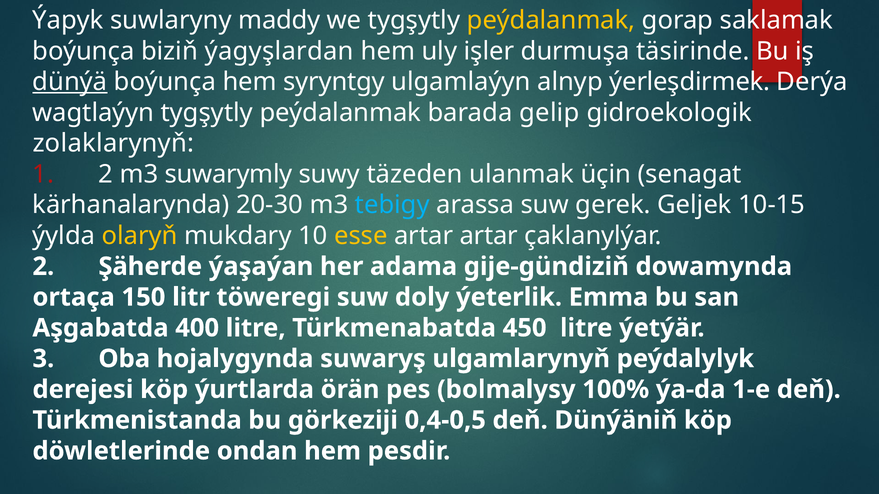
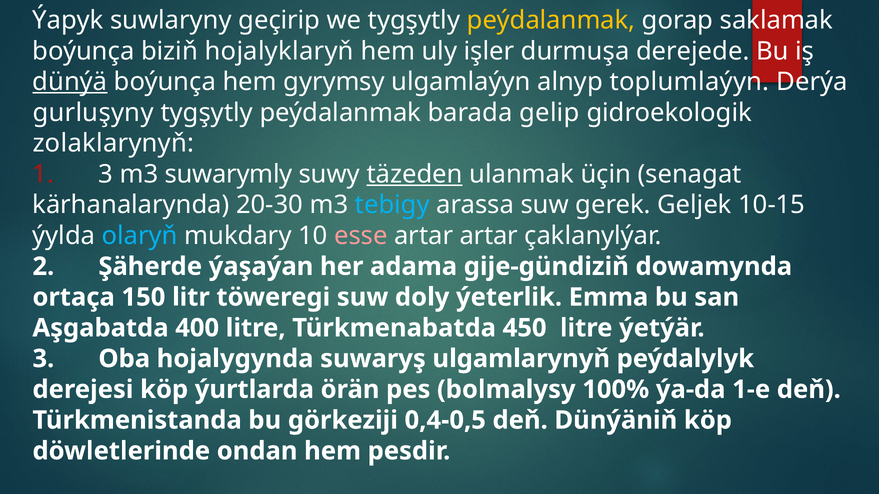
maddy: maddy -> geçirip (279, 20)
ýagyşlardan: ýagyşlardan -> hojalyklaryň (279, 51)
täsirinde: täsirinde -> derejede (693, 51)
syryntgy: syryntgy -> gyrymsy (334, 82)
ýerleşdirmek: ýerleşdirmek -> toplumlaýyn (690, 82)
wagtlaýyn: wagtlaýyn -> gurluşyny (93, 113)
1 2: 2 -> 3 (106, 174)
täzeden underline: none -> present (415, 174)
olaryň colour: yellow -> light blue (140, 236)
esse colour: yellow -> pink (361, 236)
